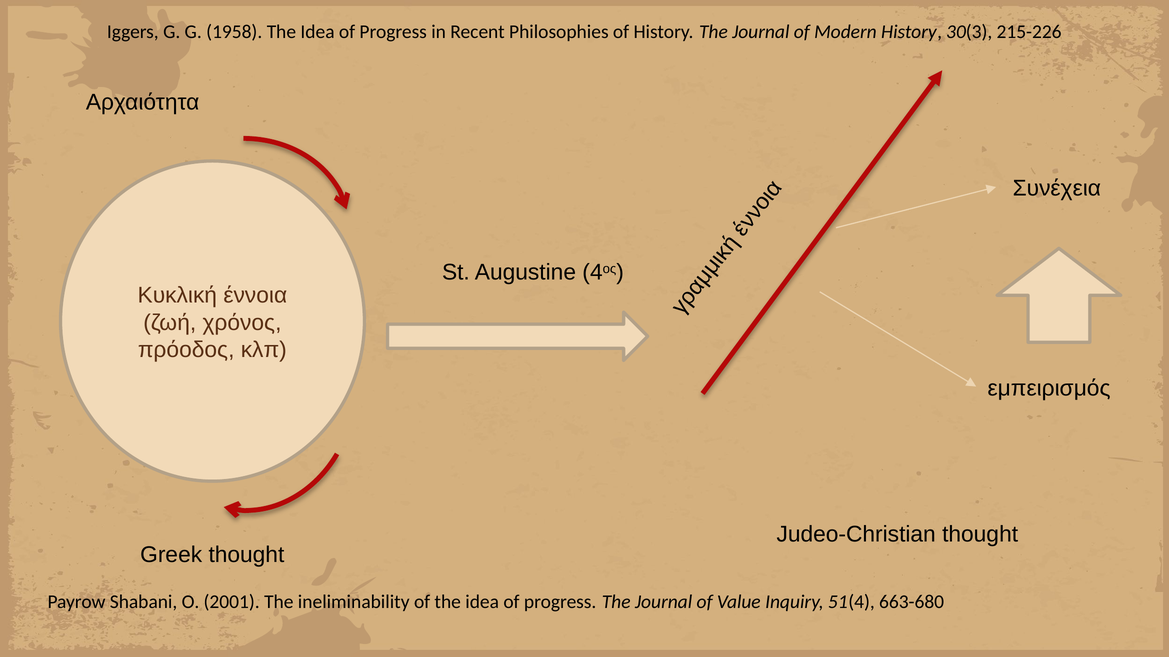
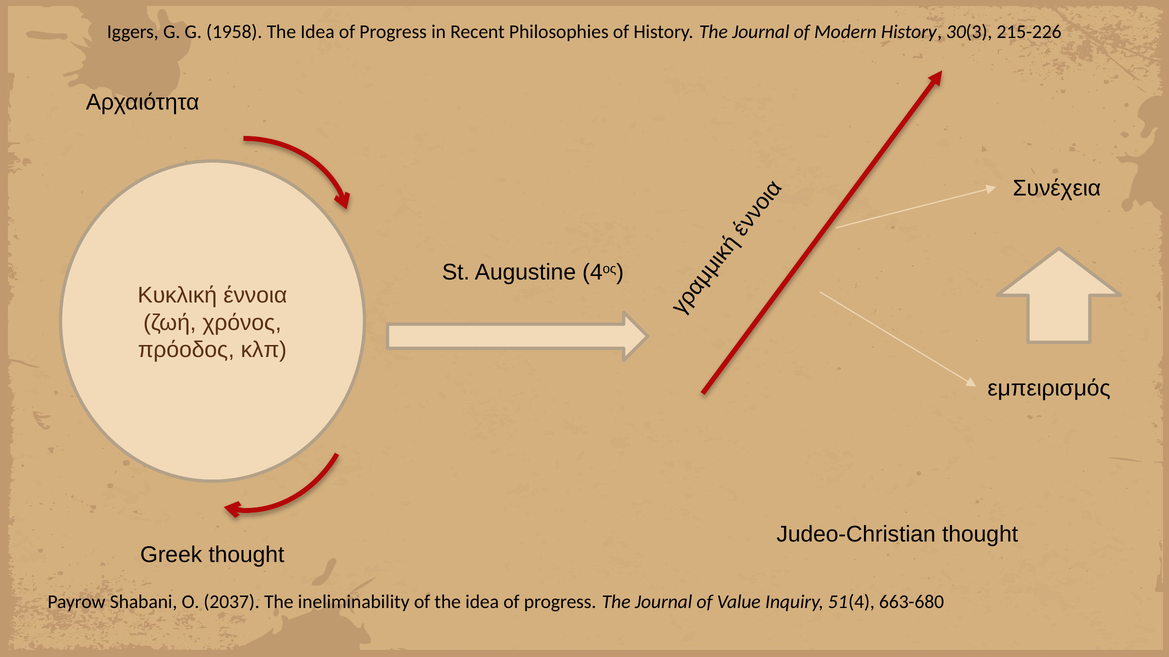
2001: 2001 -> 2037 (232, 602)
